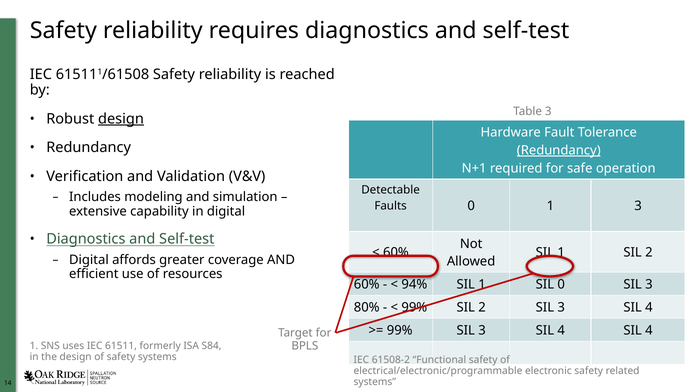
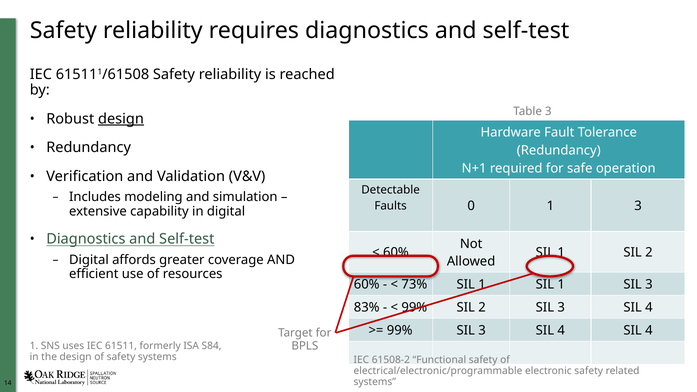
Redundancy underline: present -> none (559, 150)
94%: 94% -> 73% (414, 285)
1 SIL 0: 0 -> 1 (561, 285)
80%: 80% -> 83% (367, 308)
